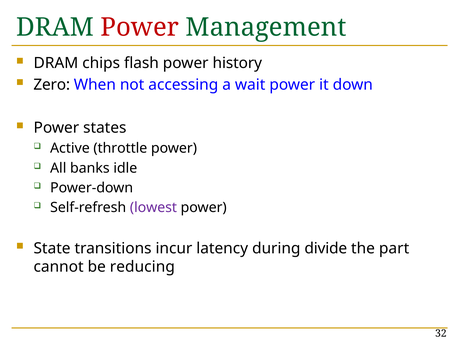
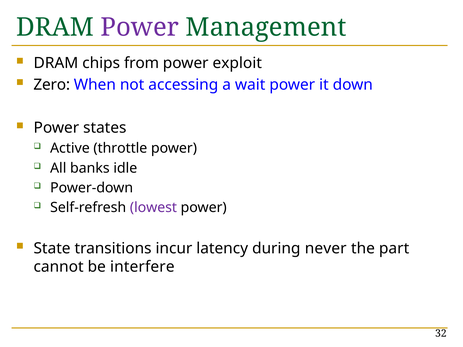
Power colour: red -> purple (140, 27)
flash: flash -> from (142, 63)
history: history -> exploit (237, 63)
divide: divide -> never (326, 249)
reducing: reducing -> interfere (142, 267)
